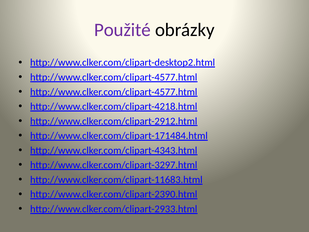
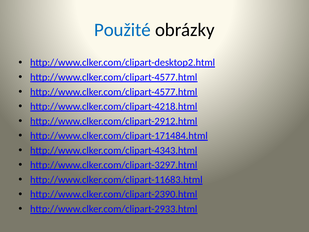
Použité colour: purple -> blue (123, 30)
